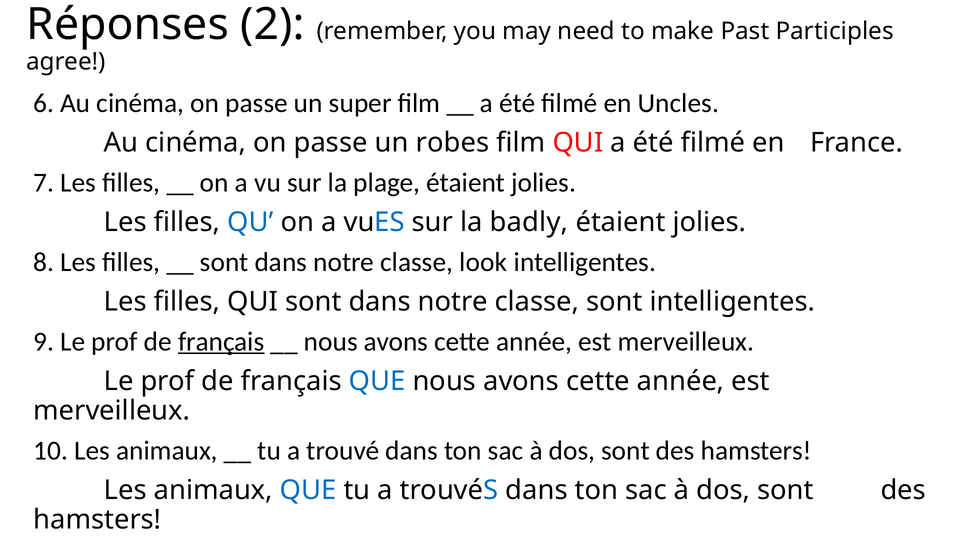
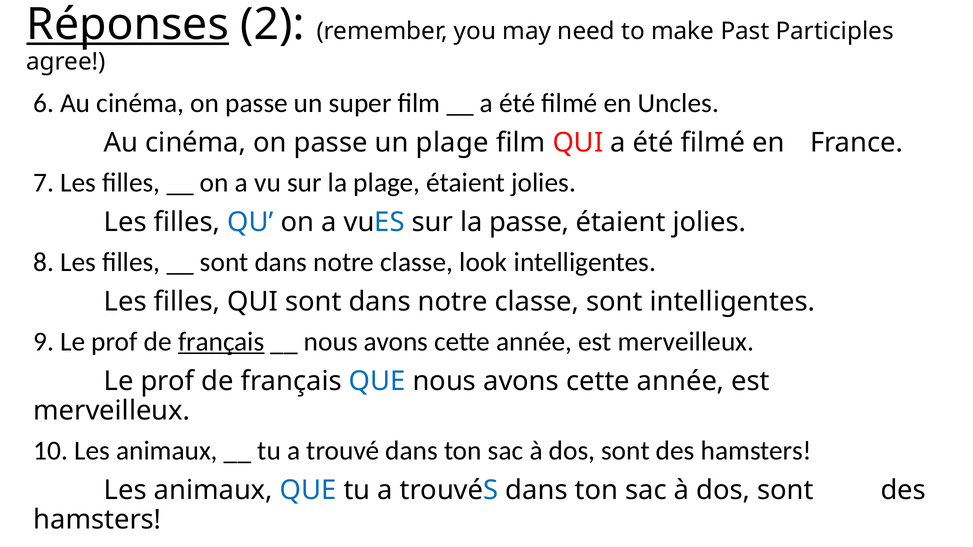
Réponses underline: none -> present (128, 25)
un robes: robes -> plage (452, 143)
la badly: badly -> passe (529, 222)
